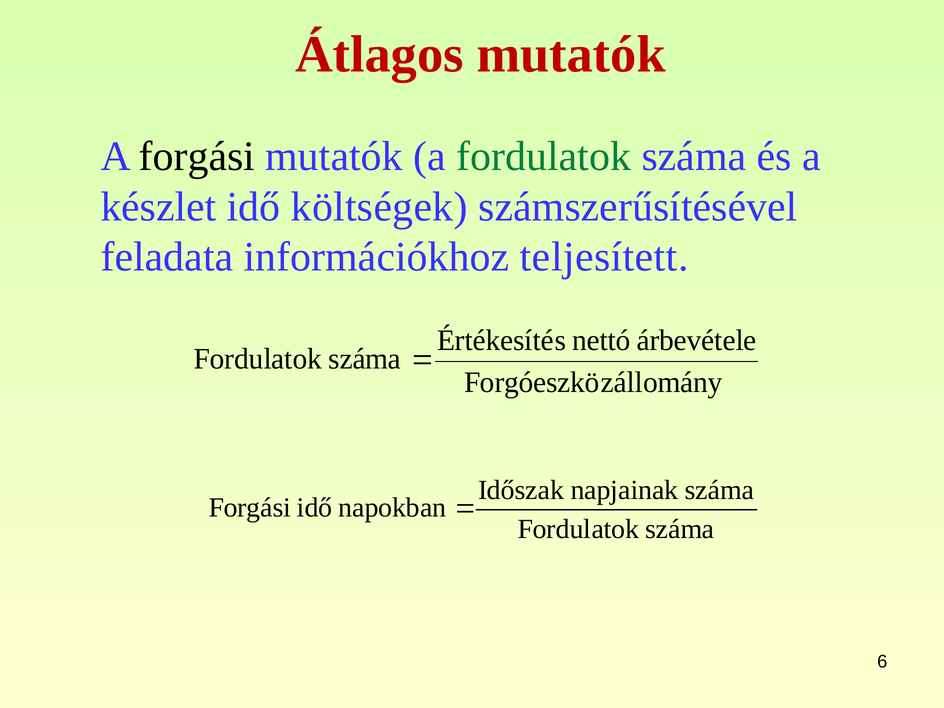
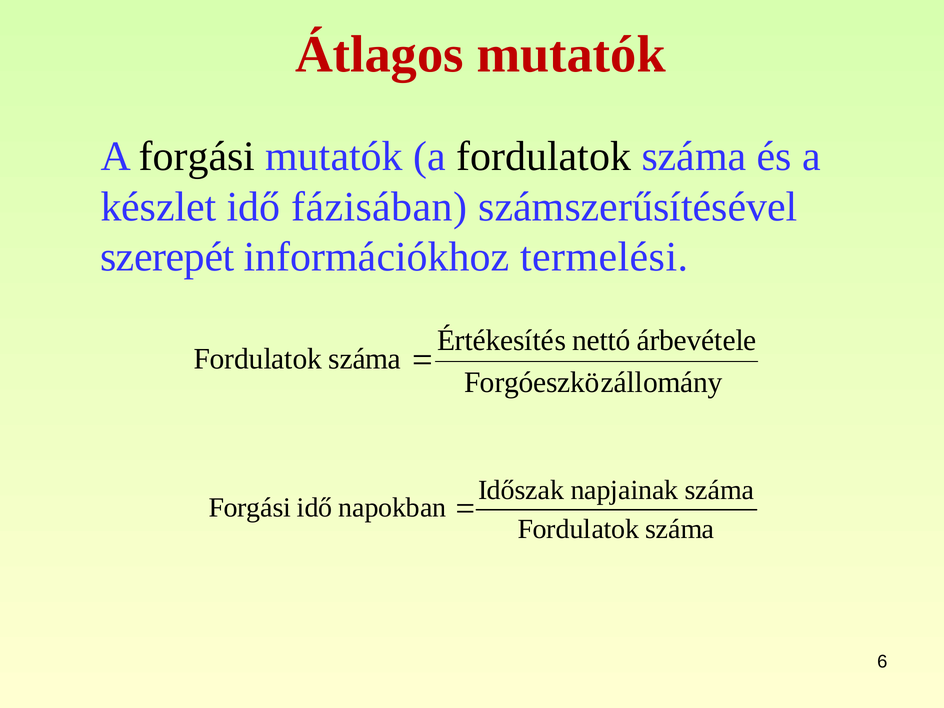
fordulatok colour: green -> black (544, 156)
költségek: költségek -> fázisában (379, 207)
feladata: feladata -> szerepét (167, 257)
teljesített: teljesített -> termelési (604, 257)
